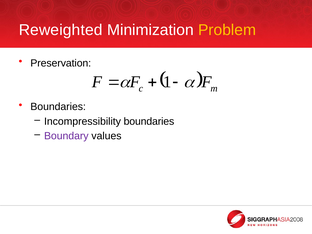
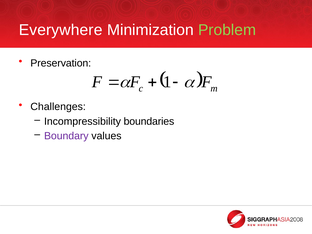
Reweighted: Reweighted -> Everywhere (61, 30)
Problem colour: yellow -> light green (227, 30)
Boundaries: Boundaries -> Challenges (58, 107)
